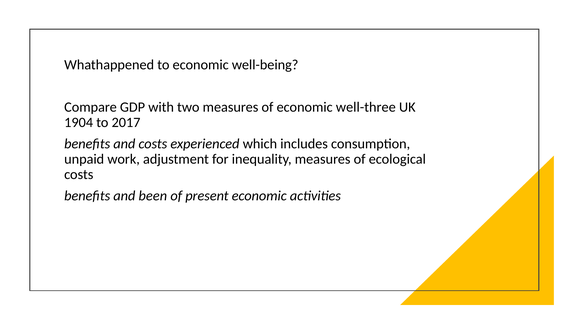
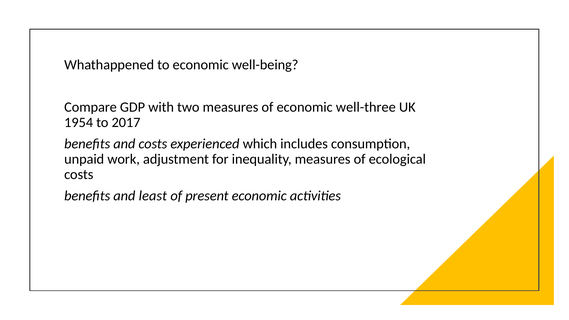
1904: 1904 -> 1954 (79, 123)
been: been -> least (153, 196)
